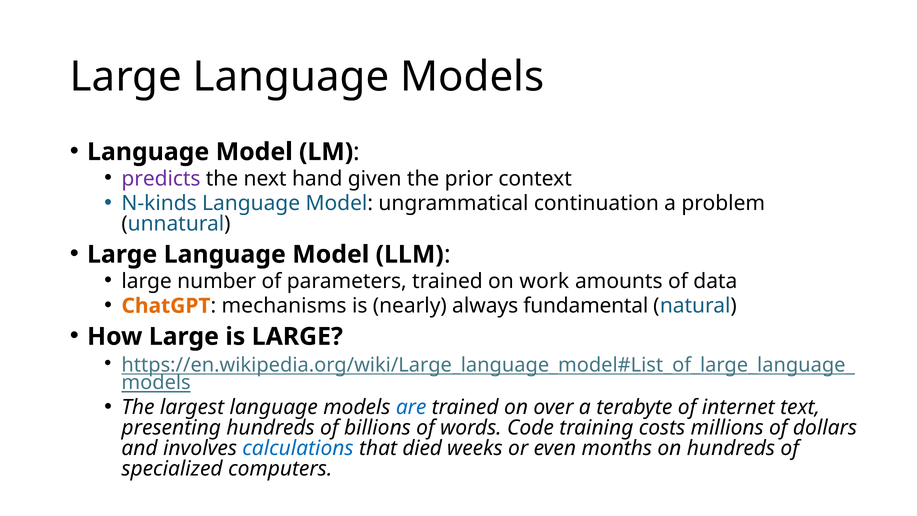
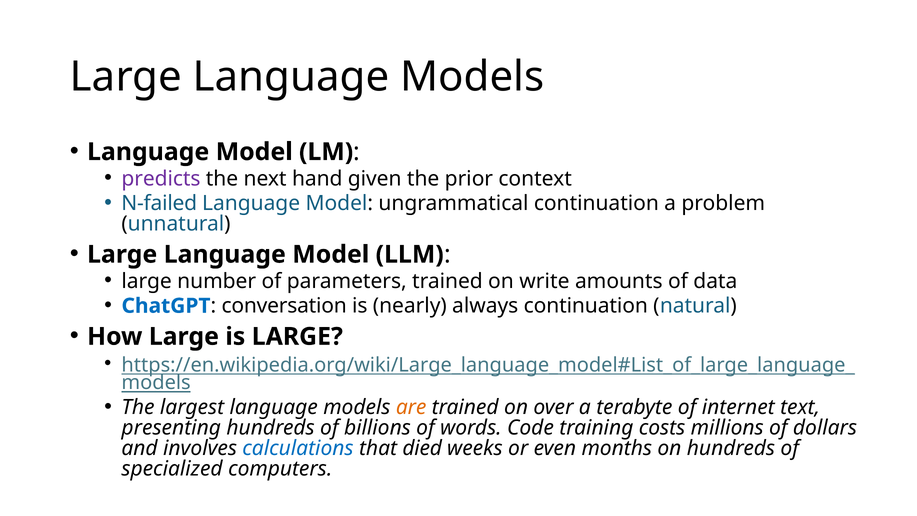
N-kinds: N-kinds -> N-failed (159, 203)
work: work -> write (544, 281)
ChatGPT colour: orange -> blue (166, 306)
mechanisms: mechanisms -> conversation (284, 306)
always fundamental: fundamental -> continuation (586, 306)
are colour: blue -> orange (411, 407)
